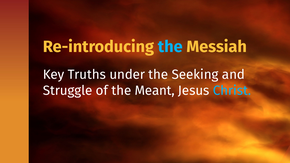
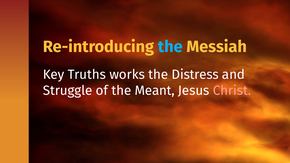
under: under -> works (127, 75)
Seeking: Seeking -> Distress (195, 75)
Christ colour: light blue -> pink (232, 91)
